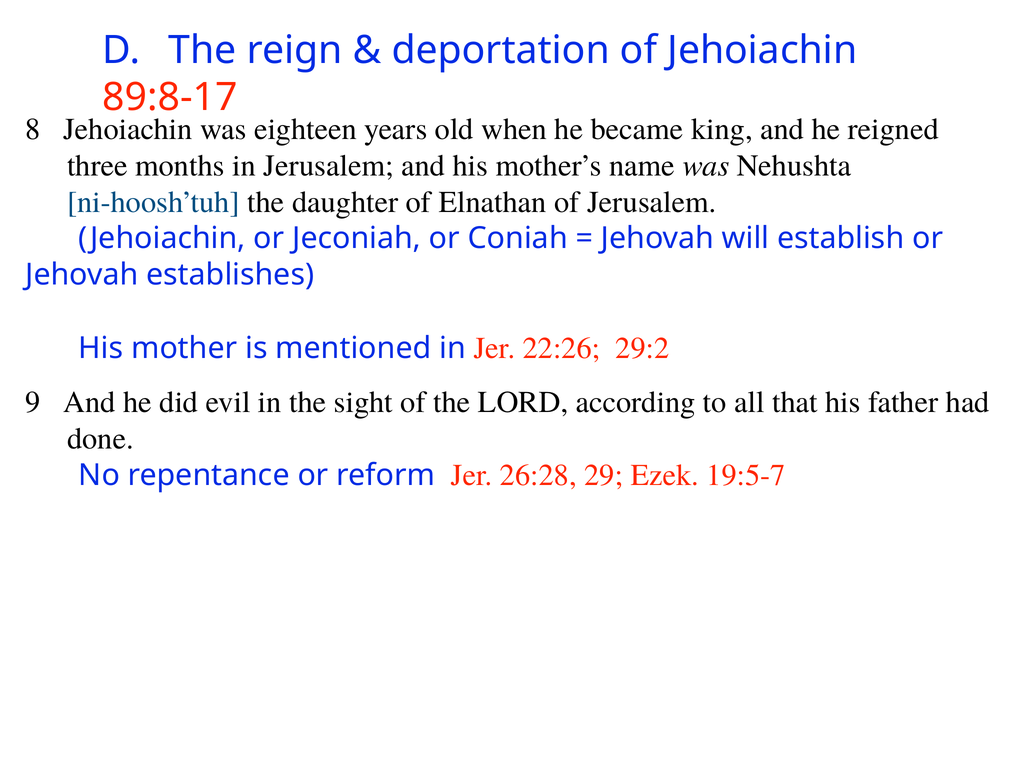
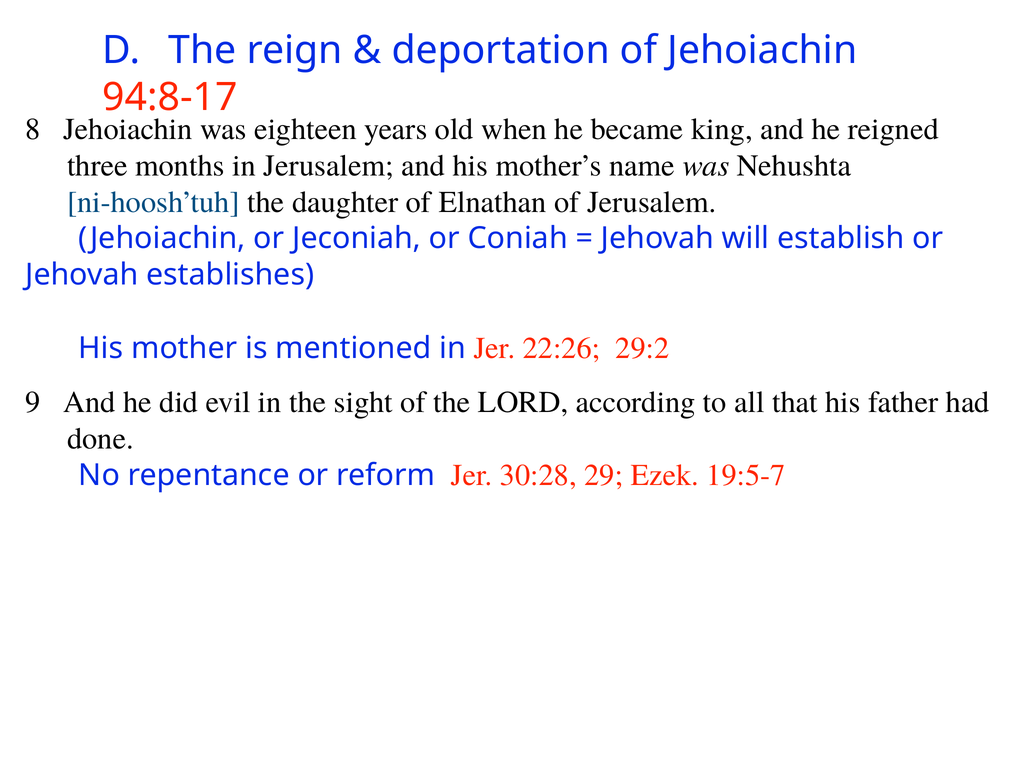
89:8-17: 89:8-17 -> 94:8-17 (170, 97)
26:28: 26:28 -> 30:28 (538, 475)
